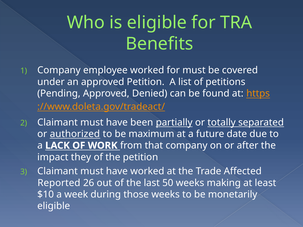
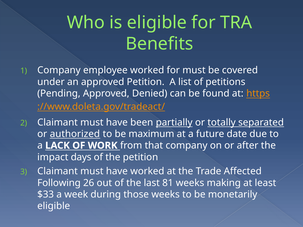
they: they -> days (81, 157)
Reported: Reported -> Following (59, 183)
50: 50 -> 81 (168, 183)
$10: $10 -> $33 (46, 195)
